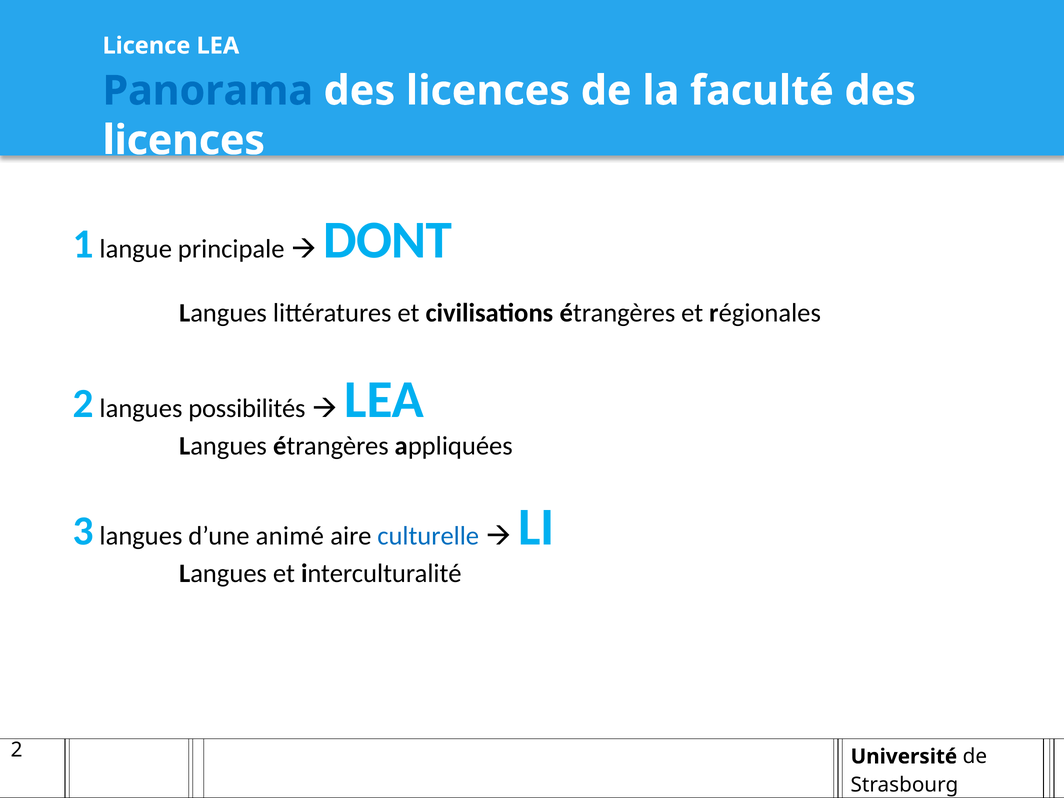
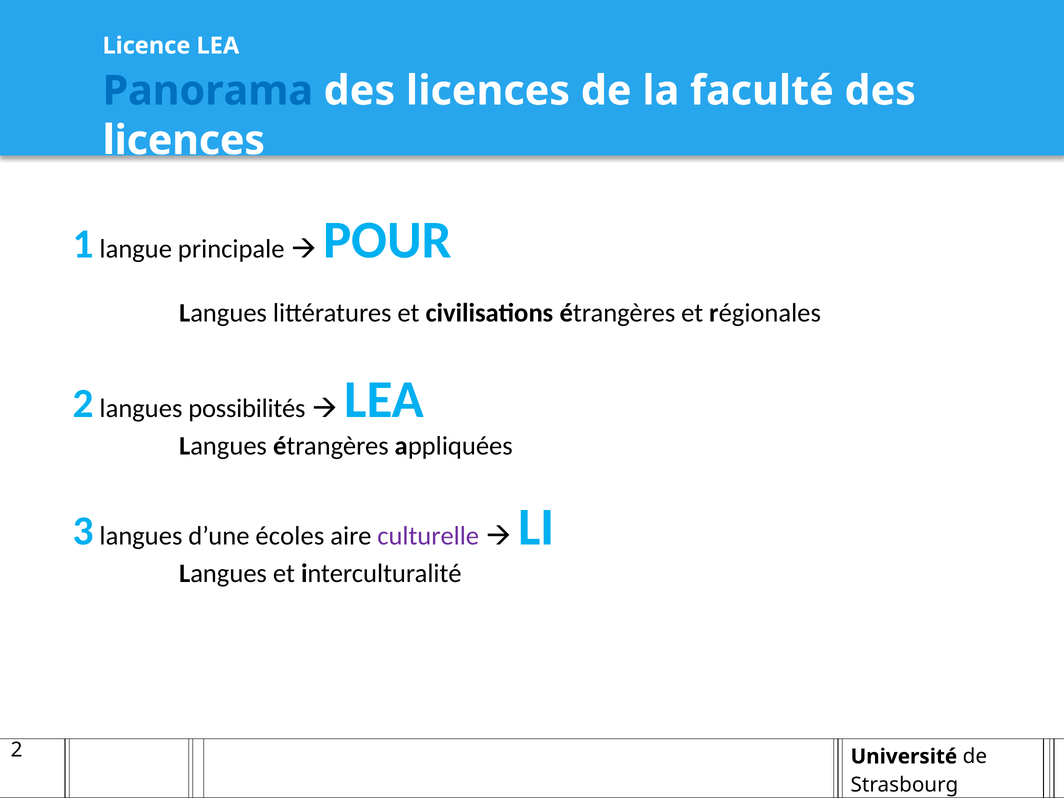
DONT: DONT -> POUR (387, 240)
animé: animé -> écoles (290, 536)
culturelle colour: blue -> purple (428, 536)
